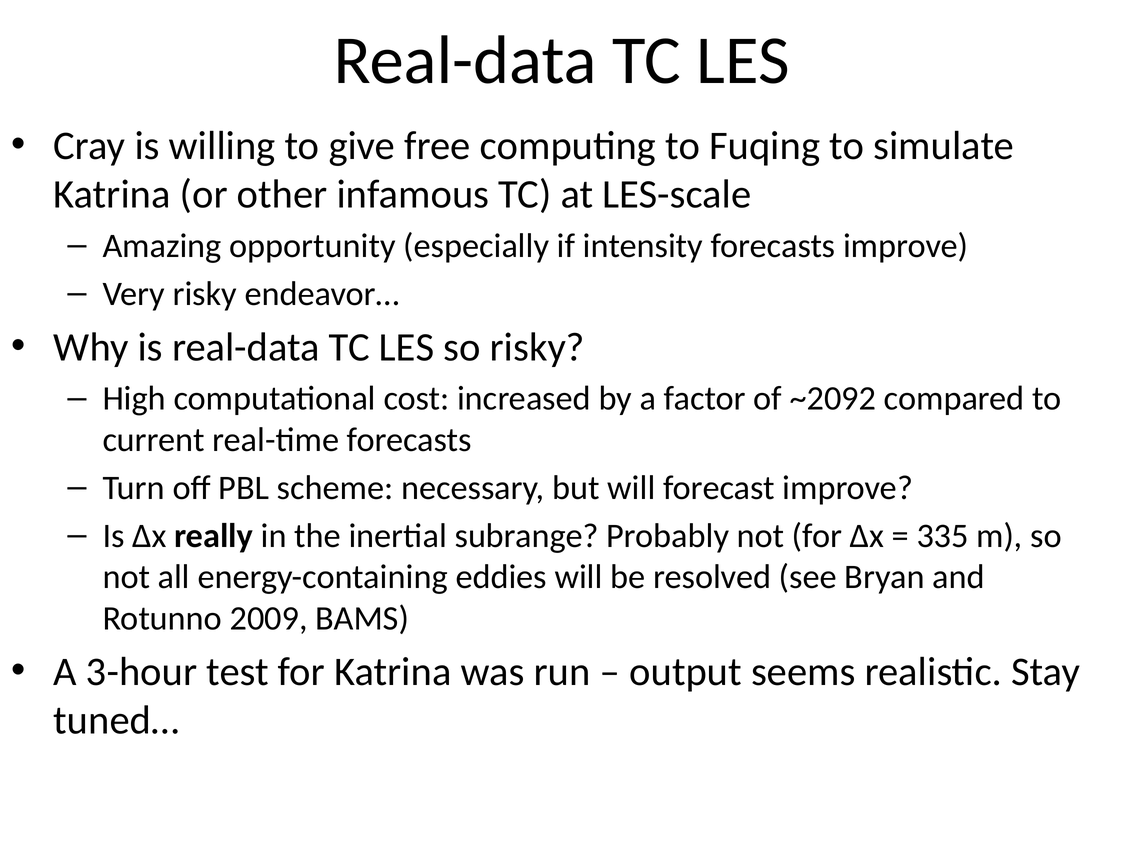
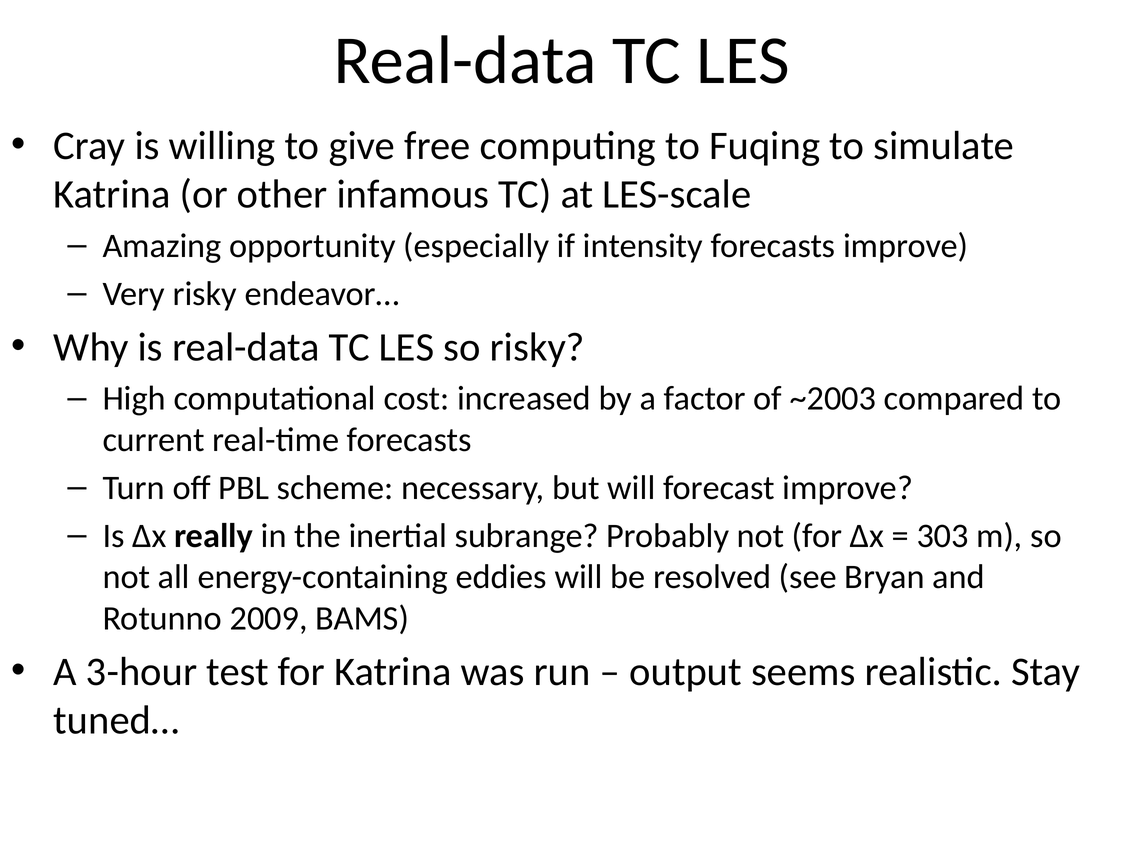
~2092: ~2092 -> ~2003 (833, 399)
335: 335 -> 303 (943, 536)
